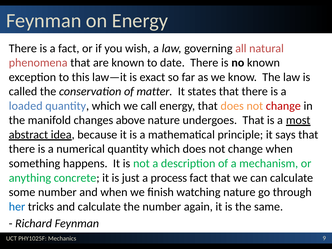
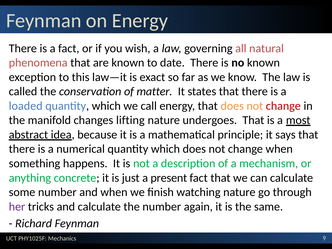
above: above -> lifting (130, 120)
process: process -> present (169, 178)
her colour: blue -> purple (17, 207)
